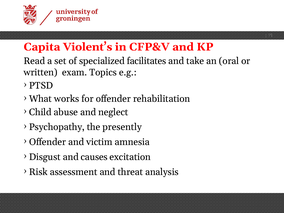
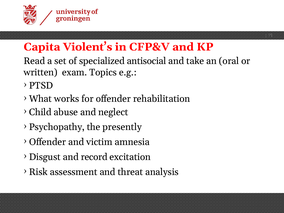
facilitates: facilitates -> antisocial (147, 61)
causes: causes -> record (94, 157)
